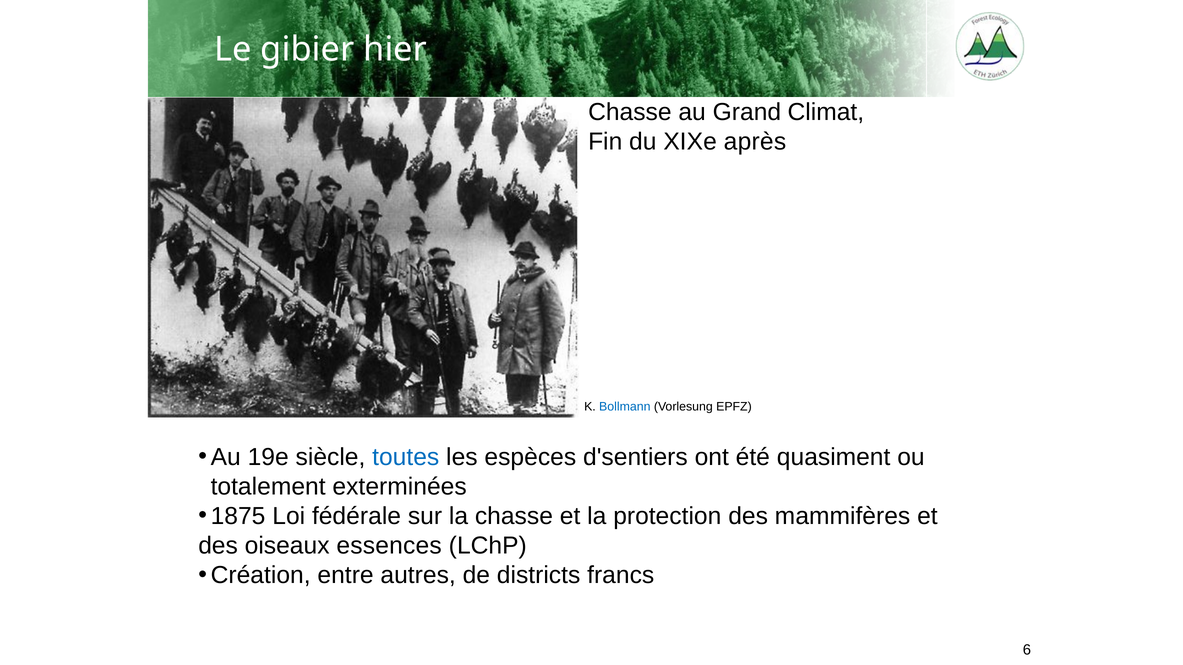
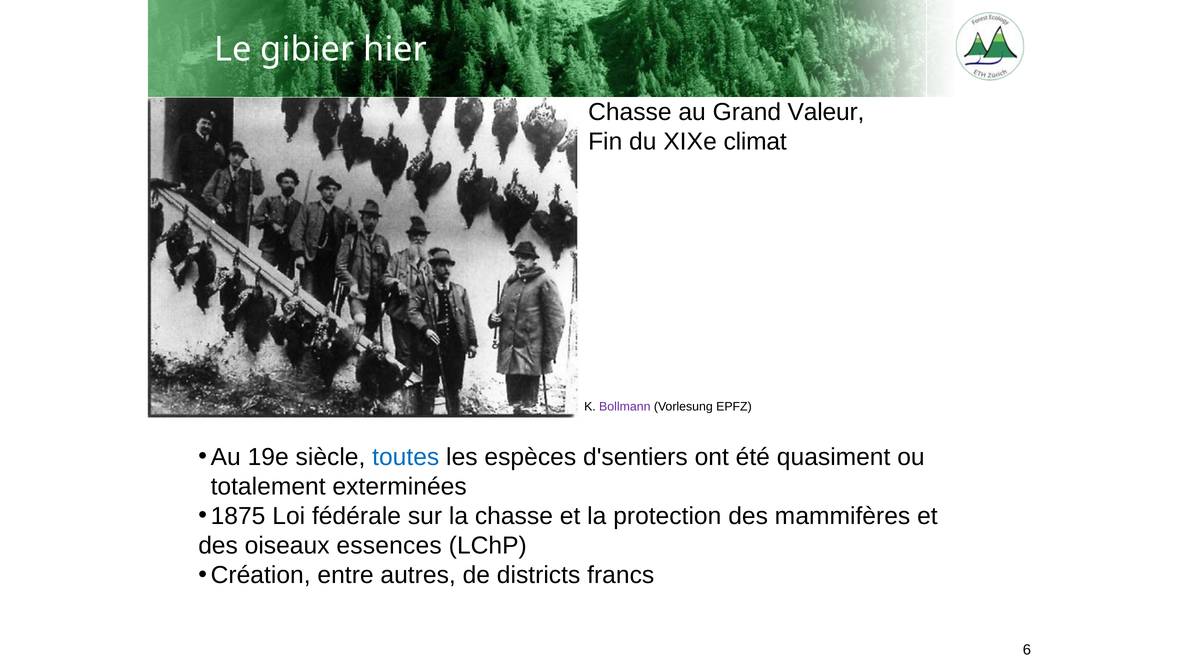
Climat: Climat -> Valeur (826, 112)
après: après -> climat (755, 142)
Bollmann colour: blue -> purple (625, 407)
